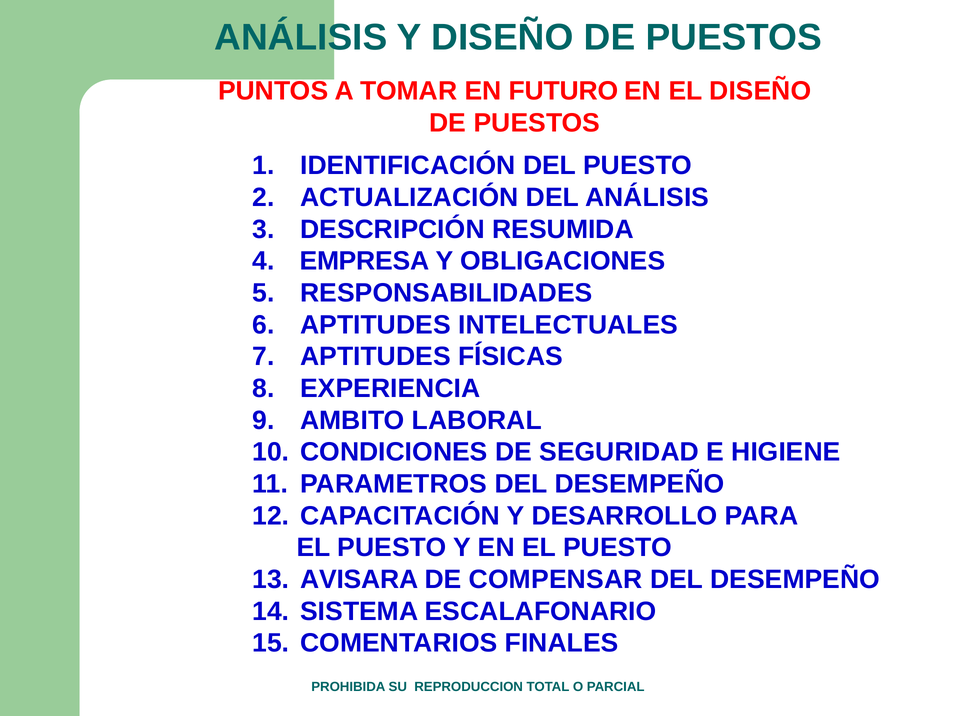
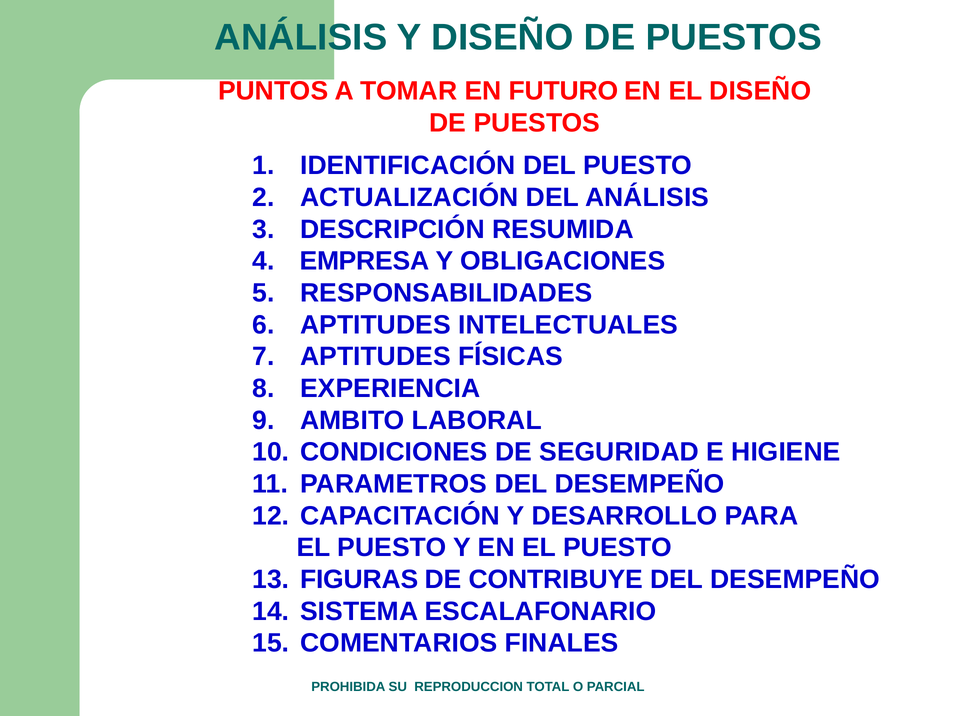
AVISARA: AVISARA -> FIGURAS (359, 580)
COMPENSAR: COMPENSAR -> CONTRIBUYE (556, 580)
